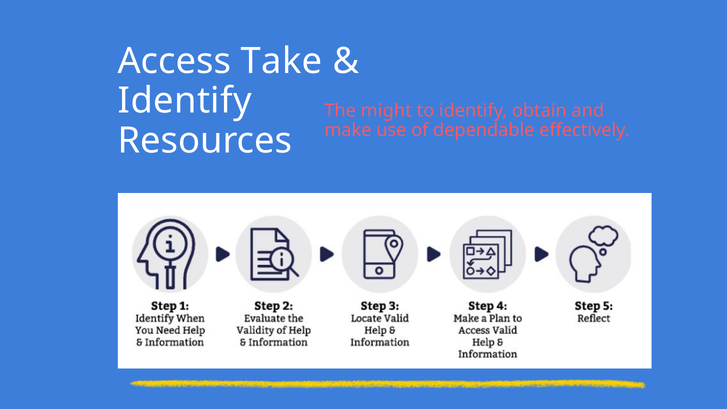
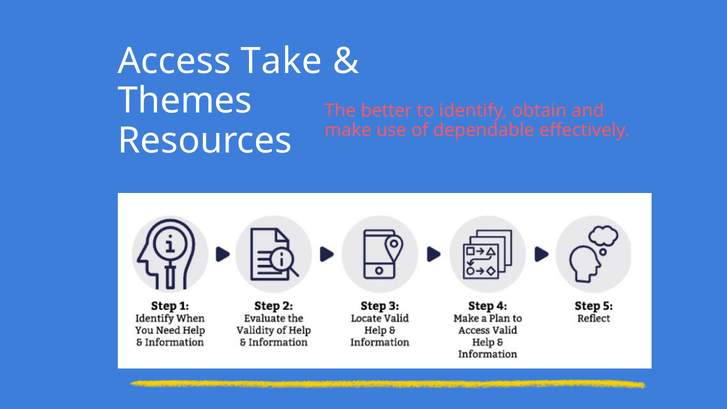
Identify: Identify -> Themes (185, 101)
might: might -> better (386, 111)
